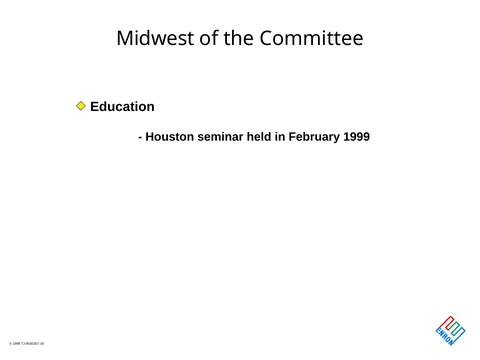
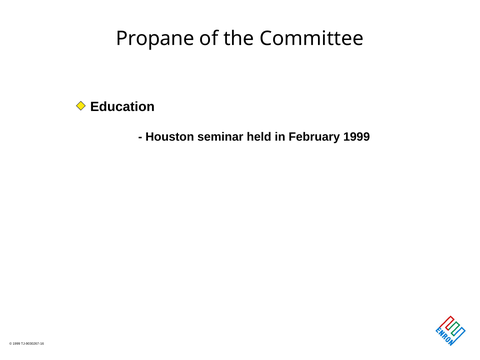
Midwest: Midwest -> Propane (155, 39)
